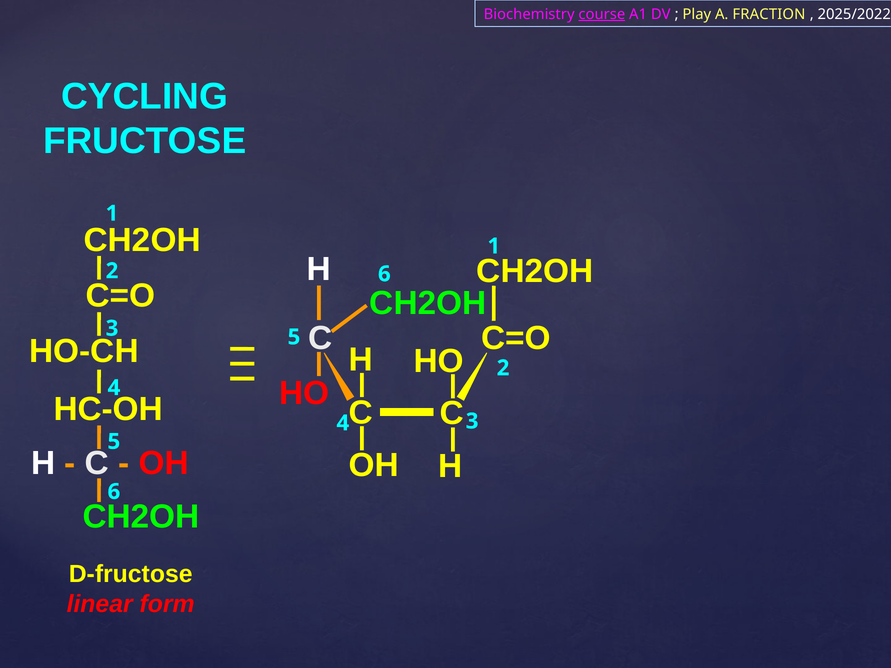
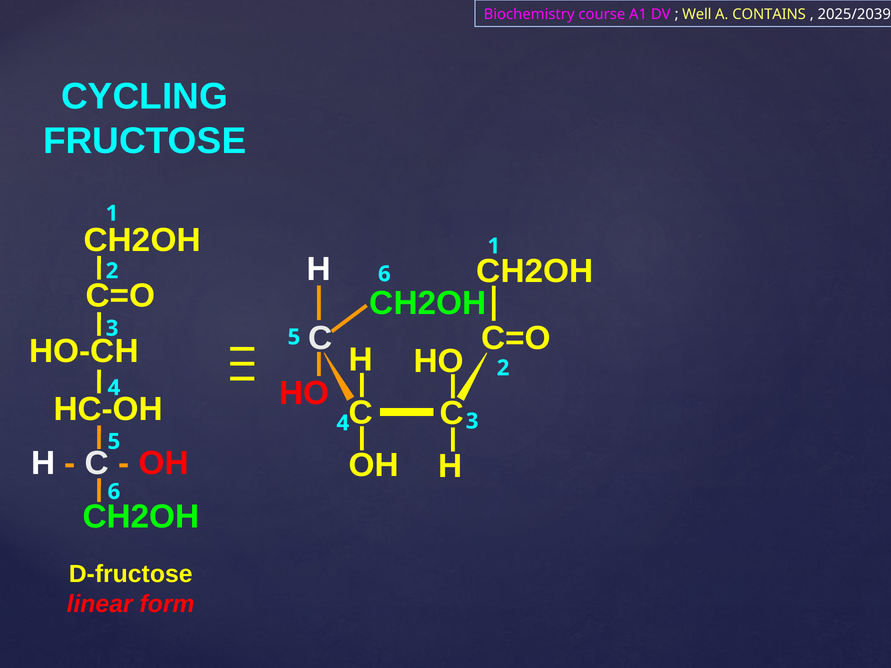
course underline: present -> none (602, 14)
Play: Play -> Well (697, 14)
FRACTION: FRACTION -> CONTAINS (769, 14)
2025/2022: 2025/2022 -> 2025/2039 (854, 14)
